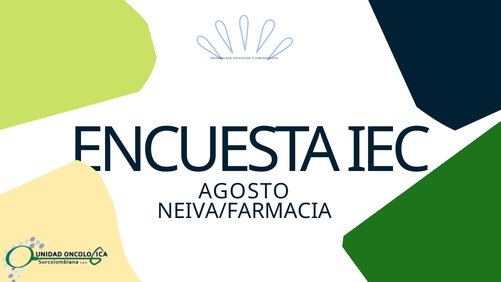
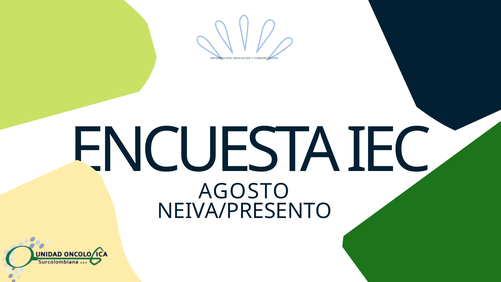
NEIVA/FARMACIA: NEIVA/FARMACIA -> NEIVA/PRESENTO (245, 211)
